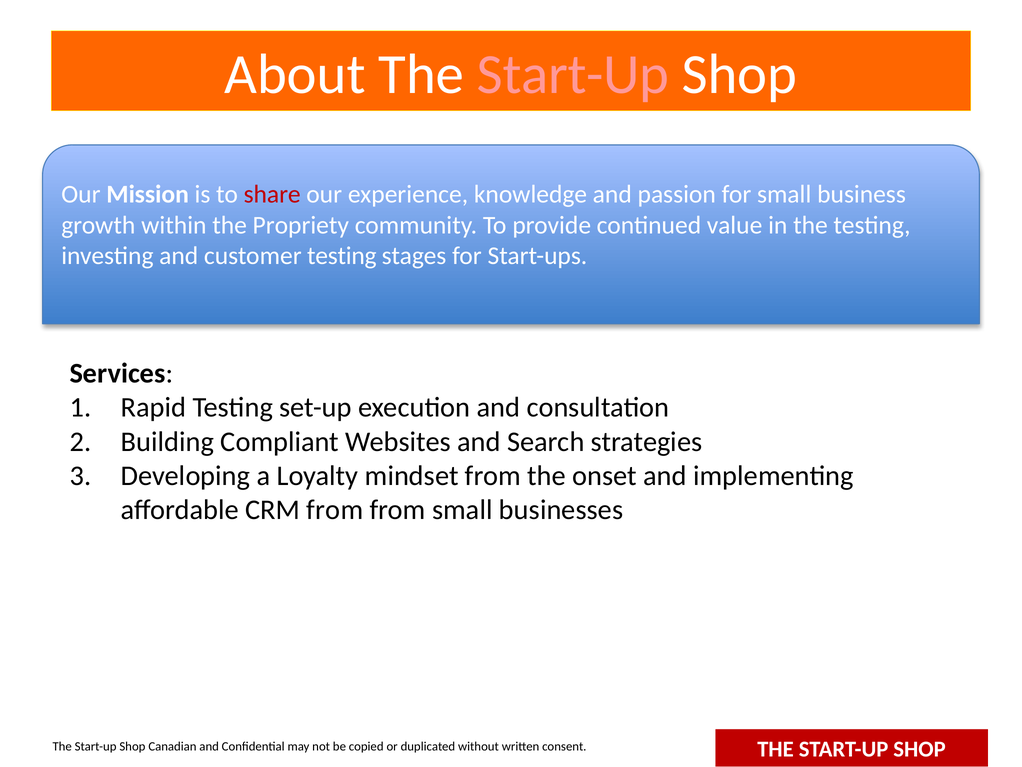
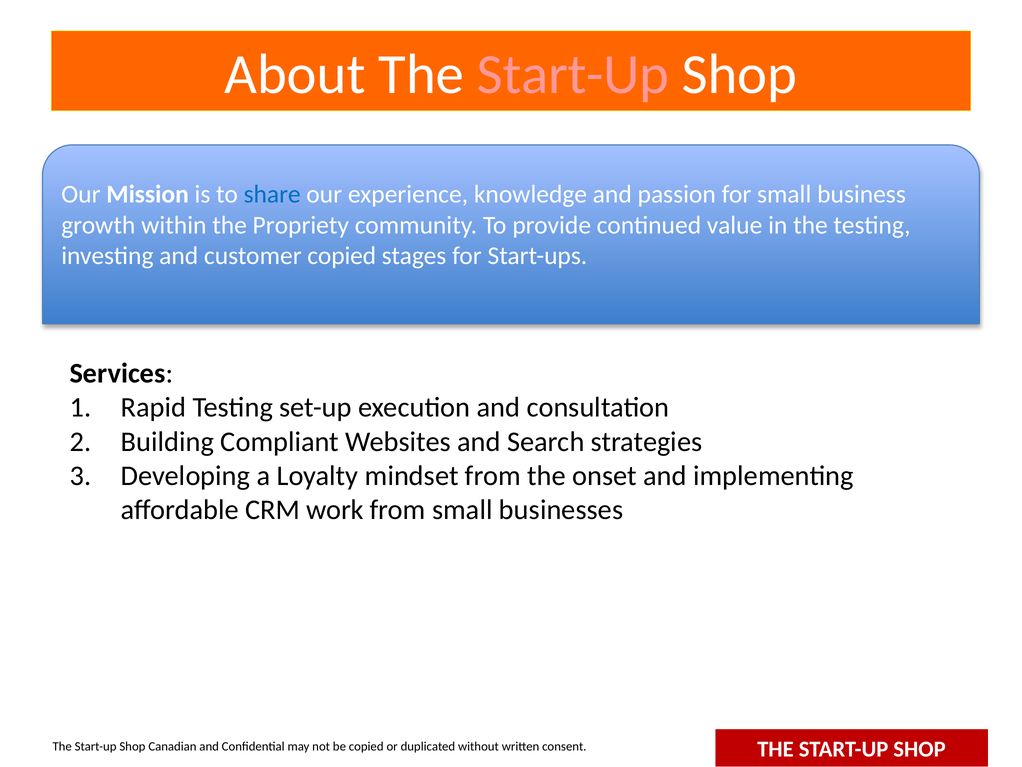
share colour: red -> blue (272, 194)
customer testing: testing -> copied (342, 256)
CRM from: from -> work (335, 510)
